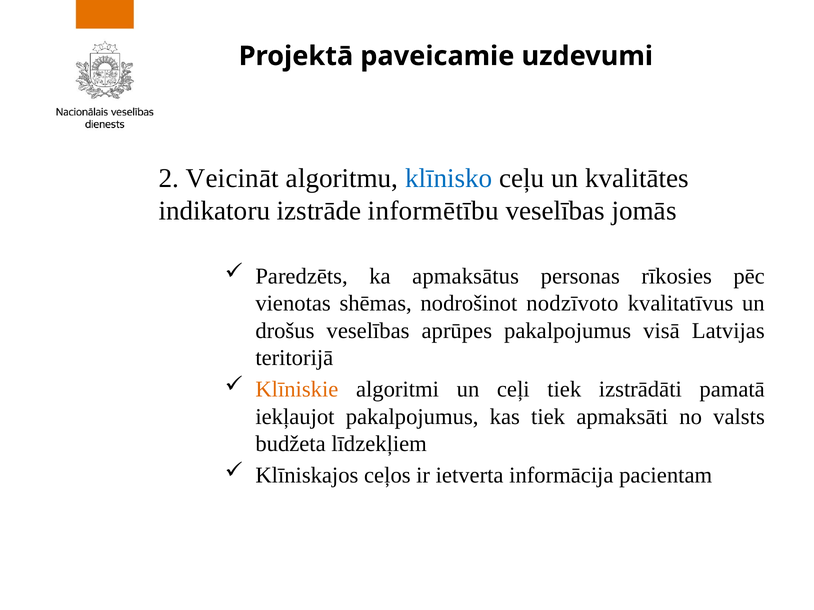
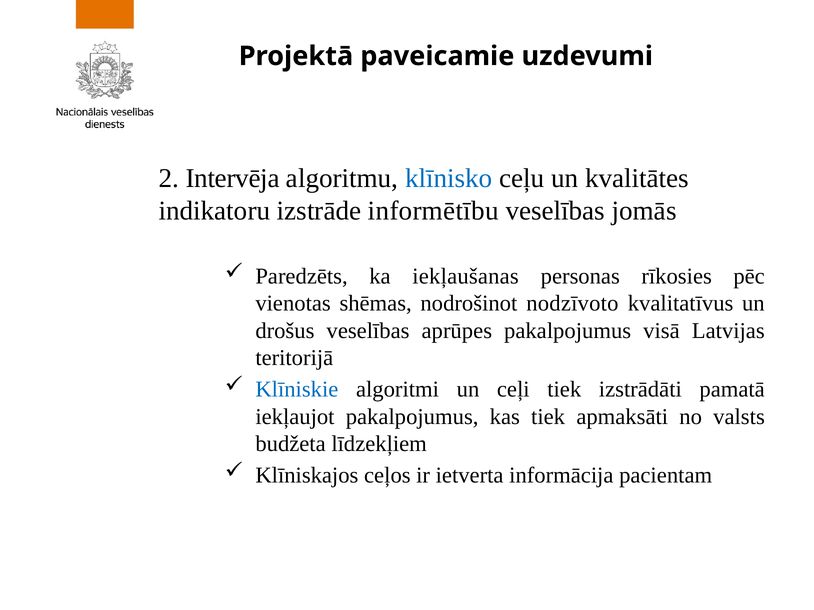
Veicināt: Veicināt -> Intervēja (233, 178)
apmaksātus: apmaksātus -> iekļaušanas (466, 277)
Klīniskie colour: orange -> blue (297, 390)
